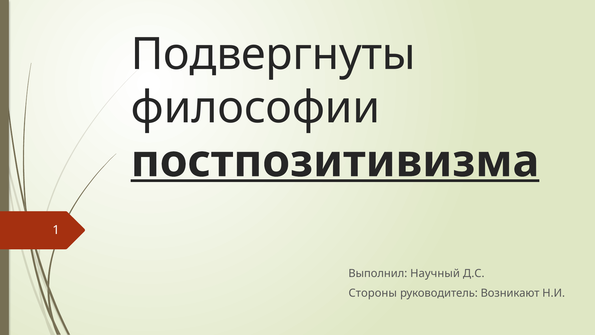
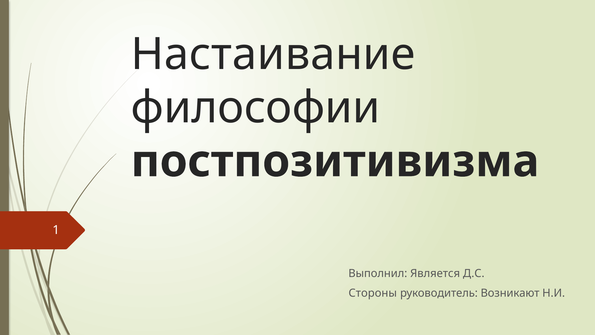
Подвергнуты: Подвергнуты -> Настаивание (273, 54)
постпозитивизма underline: present -> none (335, 161)
Научный: Научный -> Является (435, 273)
